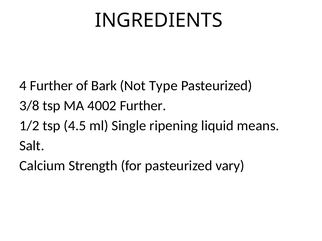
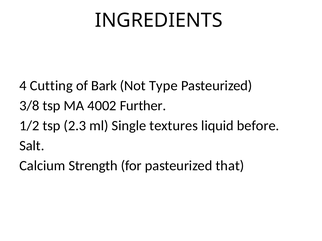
4 Further: Further -> Cutting (51, 86)
4.5: 4.5 -> 2.3 (75, 126)
ripening: ripening -> textures (174, 126)
means: means -> before (258, 126)
vary: vary -> that (230, 166)
